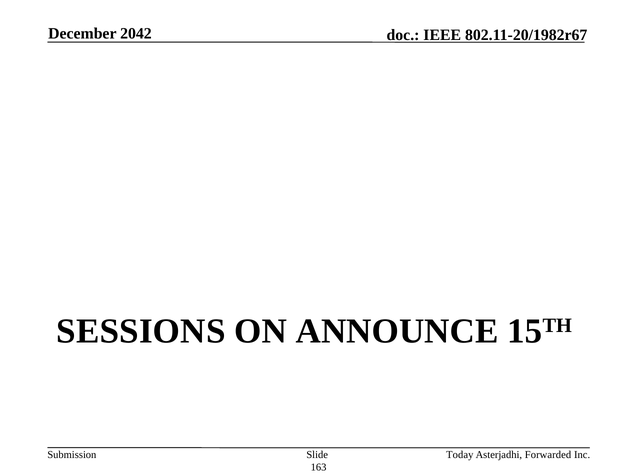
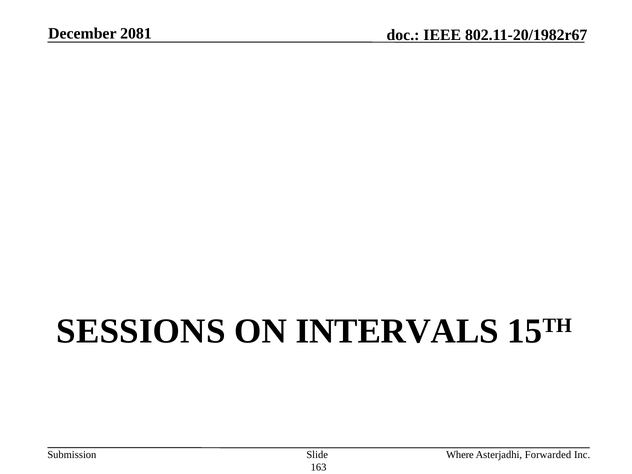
2042: 2042 -> 2081 (136, 34)
ANNOUNCE: ANNOUNCE -> INTERVALS (397, 331)
Today: Today -> Where (460, 455)
